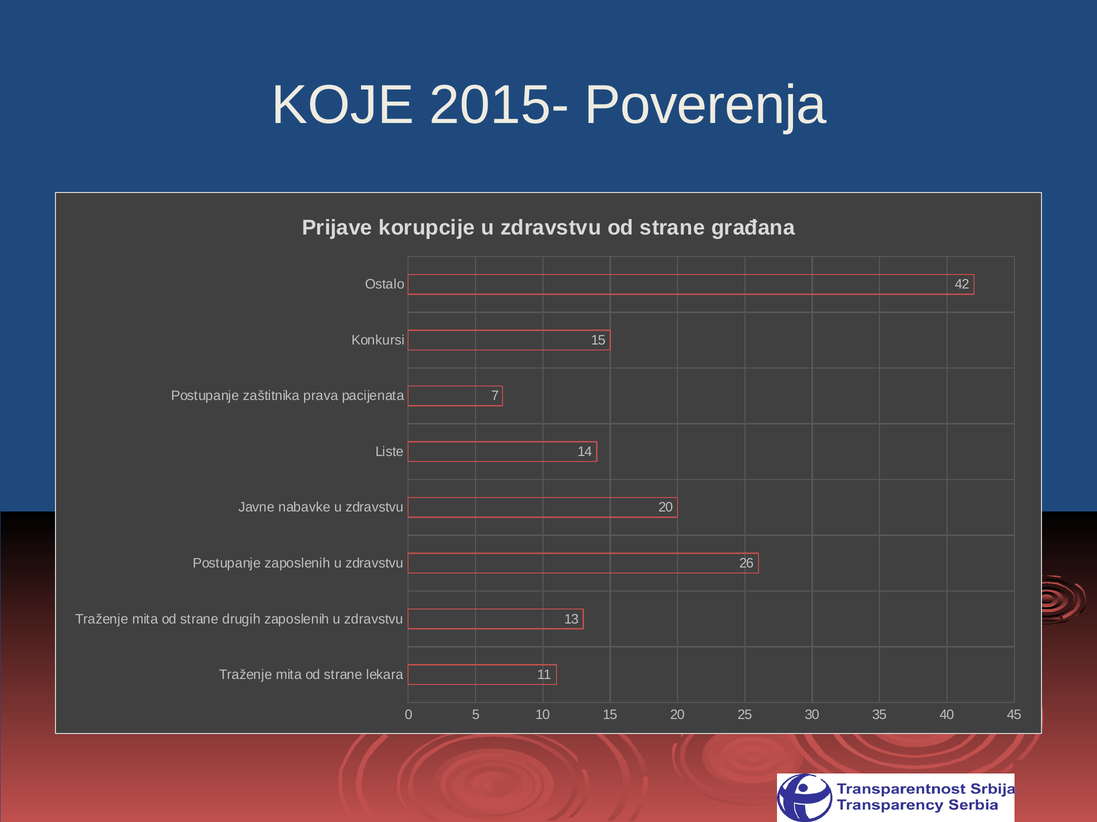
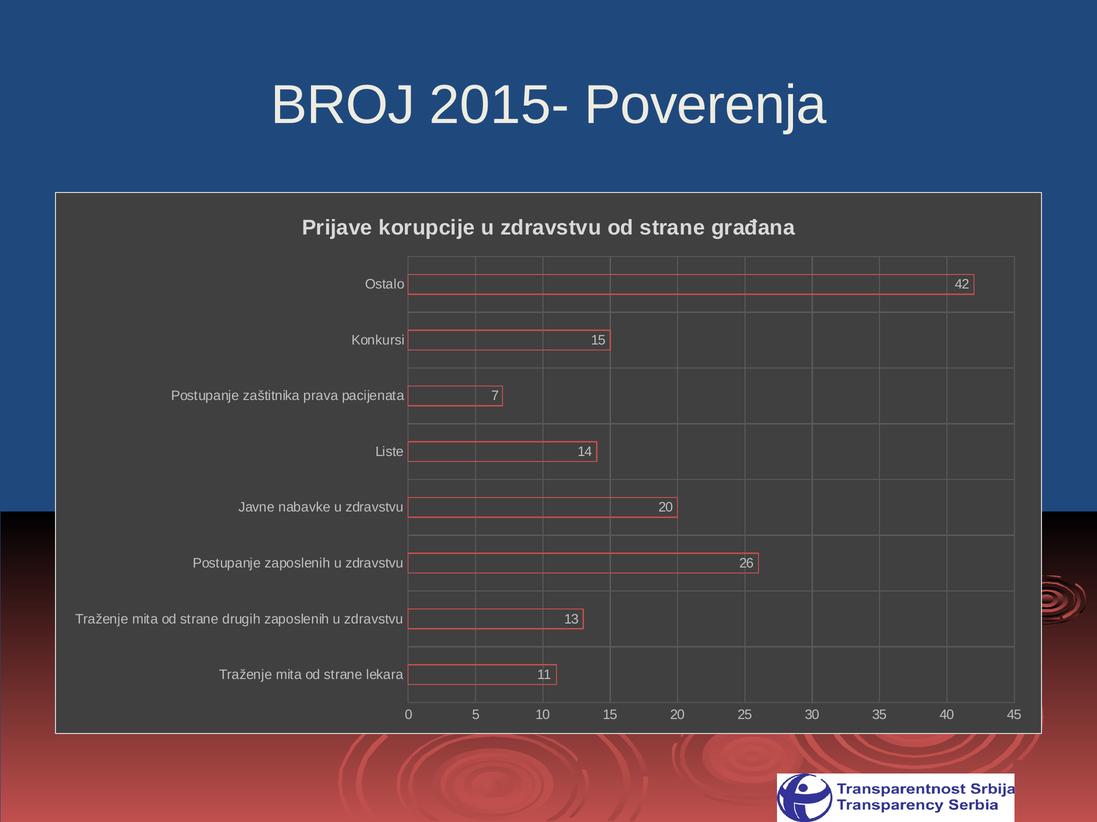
KOJE: KOJE -> BROJ (343, 106)
